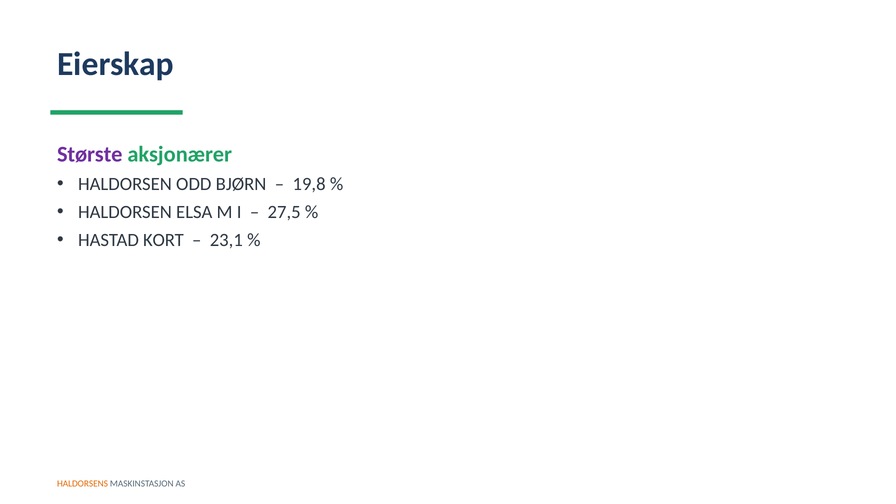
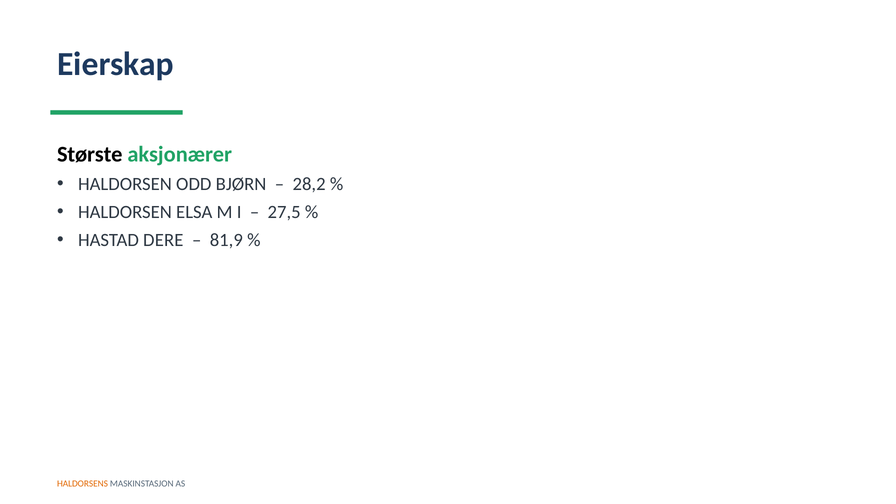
Største colour: purple -> black (90, 154)
19,8: 19,8 -> 28,2 (309, 184)
KORT: KORT -> DERE (163, 240)
23,1: 23,1 -> 81,9 (226, 240)
